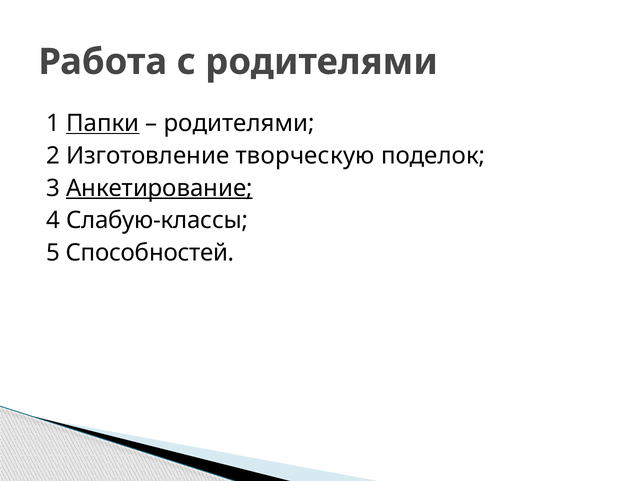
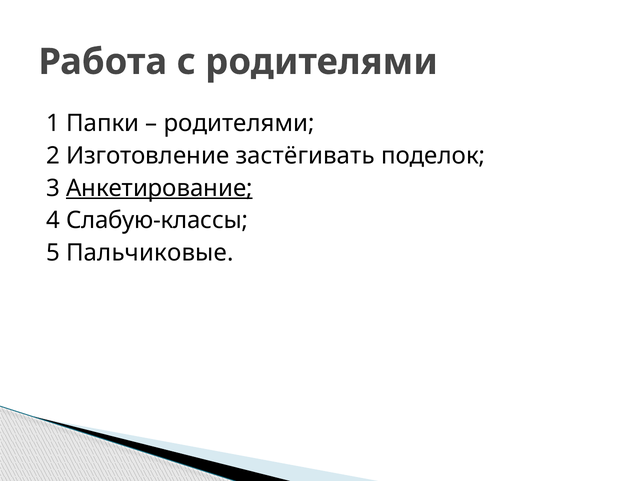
Папки underline: present -> none (103, 123)
творческую: творческую -> застёгивать (305, 156)
Способностей: Способностей -> Пальчиковые (150, 253)
